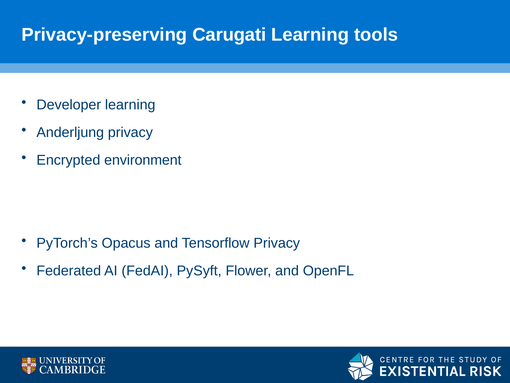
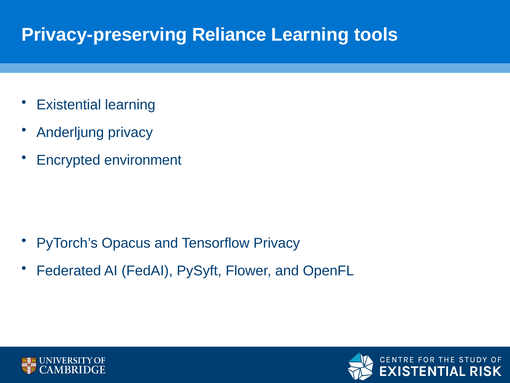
Carugati: Carugati -> Reliance (229, 35)
Developer: Developer -> Existential (69, 105)
